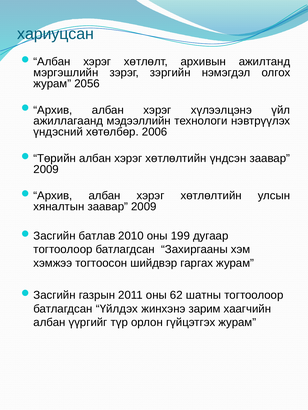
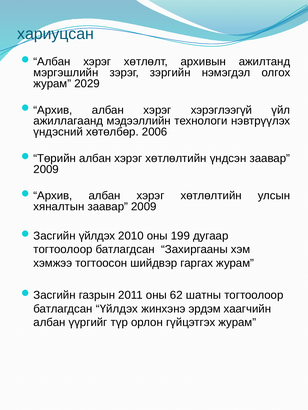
2056: 2056 -> 2029 (87, 84)
хүлээлцэнэ: хүлээлцэнэ -> хэрэглээгүй (221, 110)
батлав: батлав -> үйлдэх (97, 236)
зарим: зарим -> эрдэм (205, 309)
